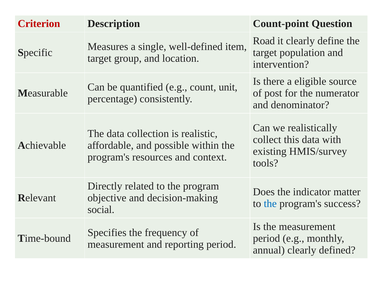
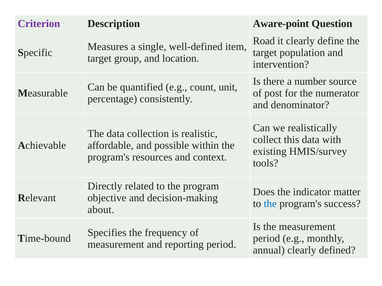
Criterion colour: red -> purple (39, 24)
Count-point: Count-point -> Aware-point (281, 24)
eligible: eligible -> number (310, 81)
social: social -> about (101, 210)
